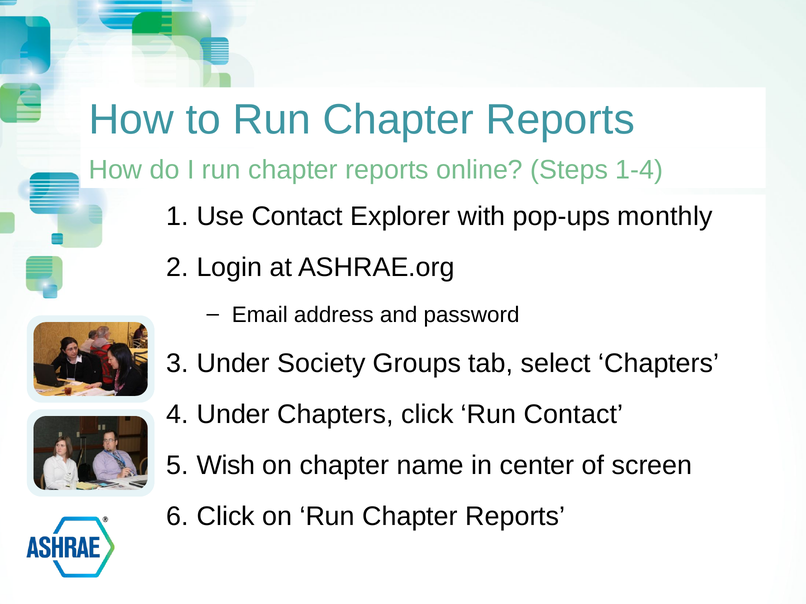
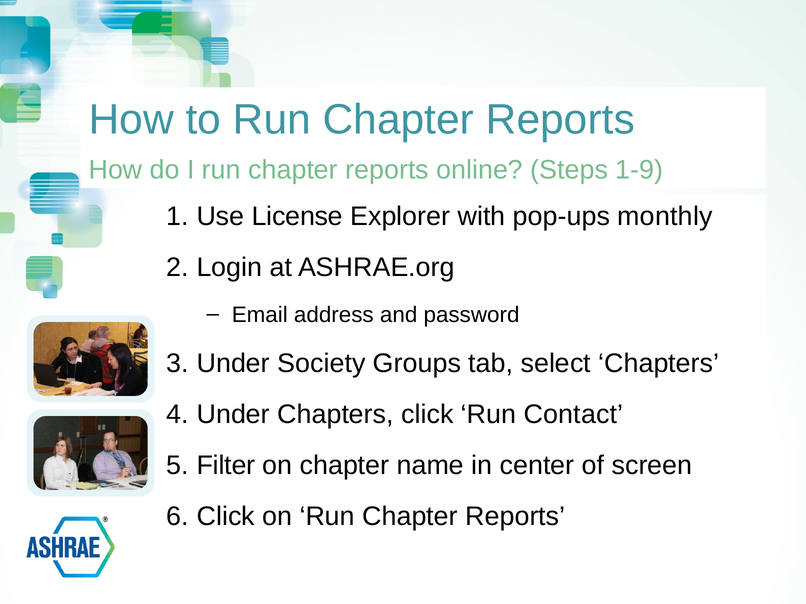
1-4: 1-4 -> 1-9 (639, 170)
Use Contact: Contact -> License (297, 217)
Wish: Wish -> Filter (226, 466)
